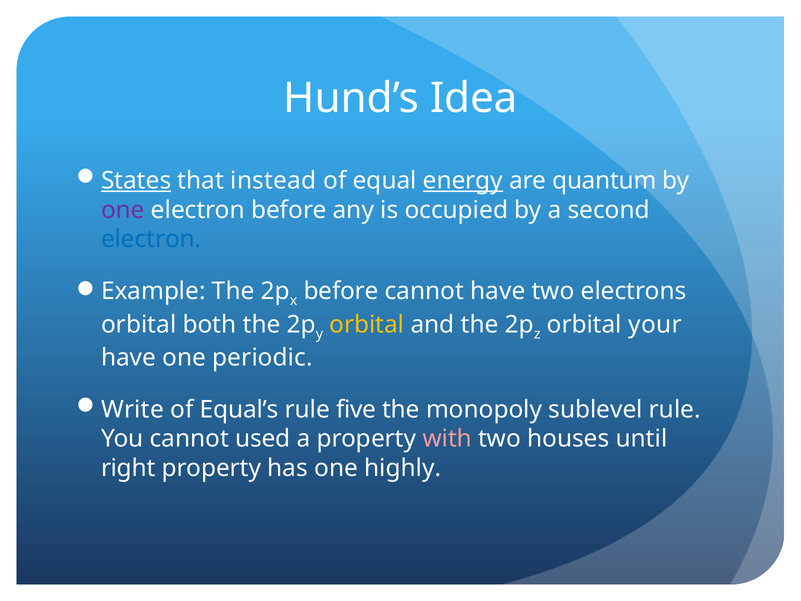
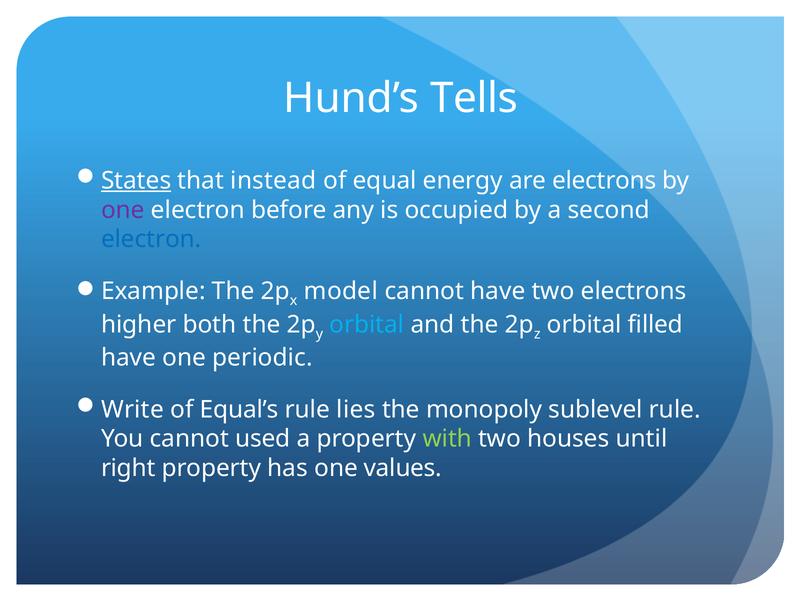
Idea: Idea -> Tells (474, 98)
energy underline: present -> none (463, 181)
are quantum: quantum -> electrons (604, 181)
before: before -> model (341, 291)
orbital: orbital -> higher (139, 324)
orbital colour: yellow -> light blue (367, 324)
your: your -> filled (655, 324)
five: five -> lies (356, 409)
with colour: pink -> light green (447, 439)
highly: highly -> values (403, 468)
